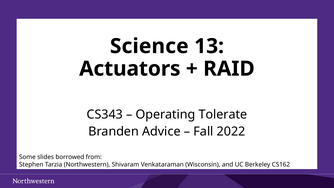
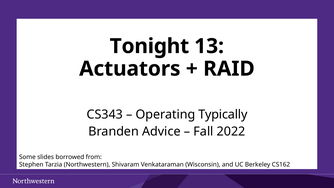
Science: Science -> Tonight (149, 46)
Tolerate: Tolerate -> Typically (223, 114)
